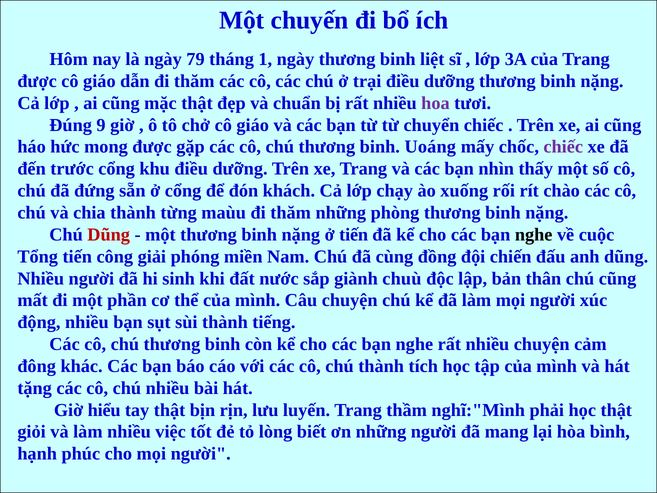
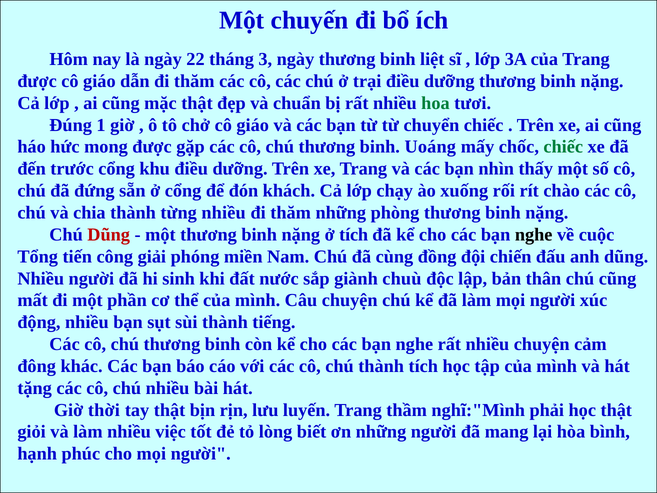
79: 79 -> 22 (196, 59)
1: 1 -> 3 (265, 59)
hoa colour: purple -> green (435, 103)
9: 9 -> 1 (101, 125)
chiếc colour: purple -> green (563, 147)
từng maùu: maùu -> nhiều (224, 213)
ở tiến: tiến -> tích (354, 235)
hiểu: hiểu -> thời (104, 410)
